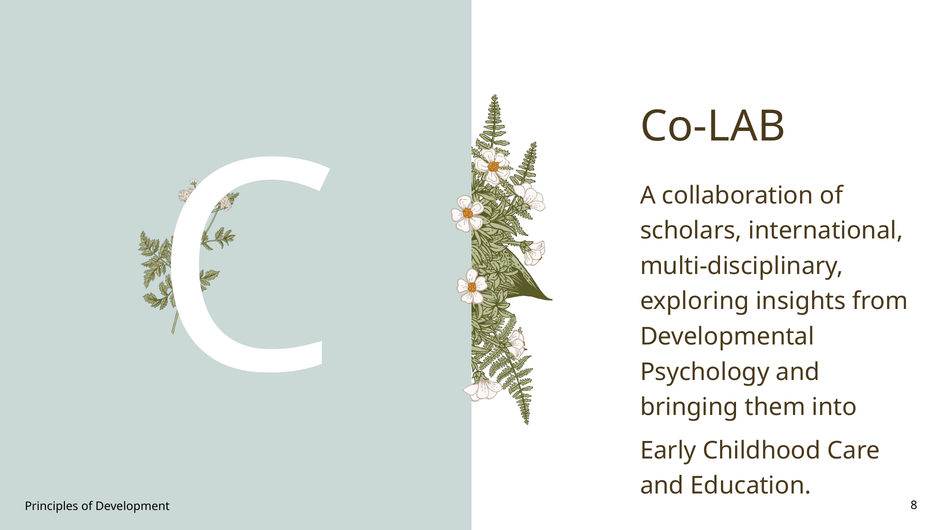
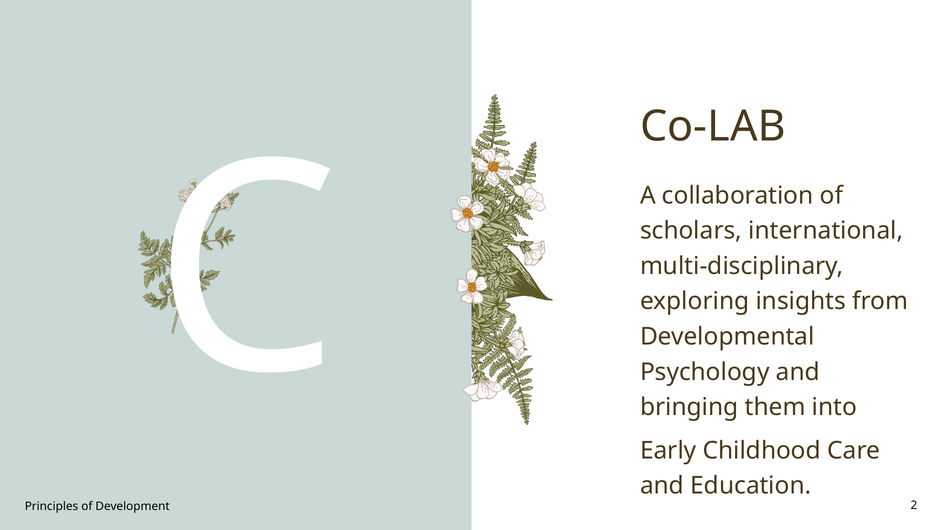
8: 8 -> 2 (914, 506)
